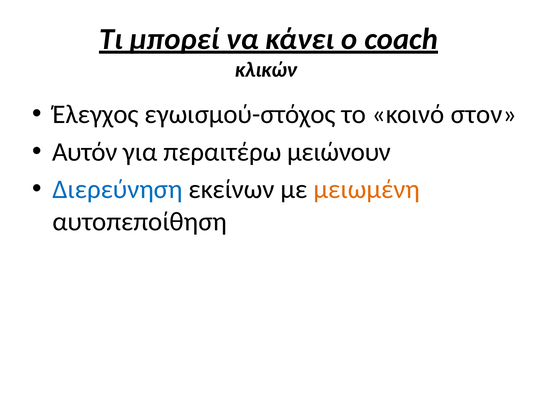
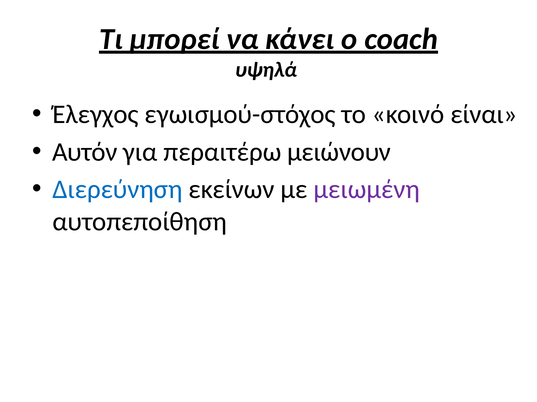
κλικών: κλικών -> υψηλά (266, 70)
στον: στον -> είναι (484, 115)
μειωμένη colour: orange -> purple (367, 190)
